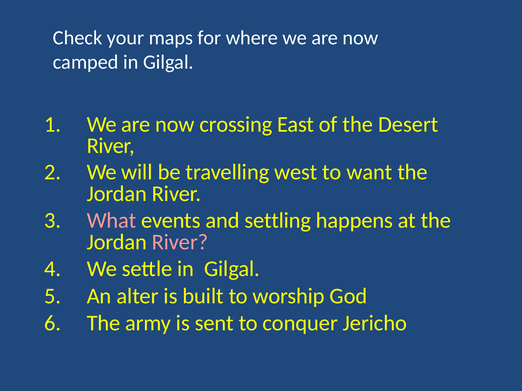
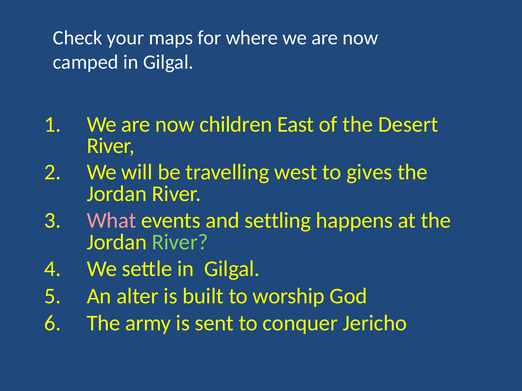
crossing: crossing -> children (236, 125)
want: want -> gives (369, 172)
River colour: pink -> light green (180, 242)
